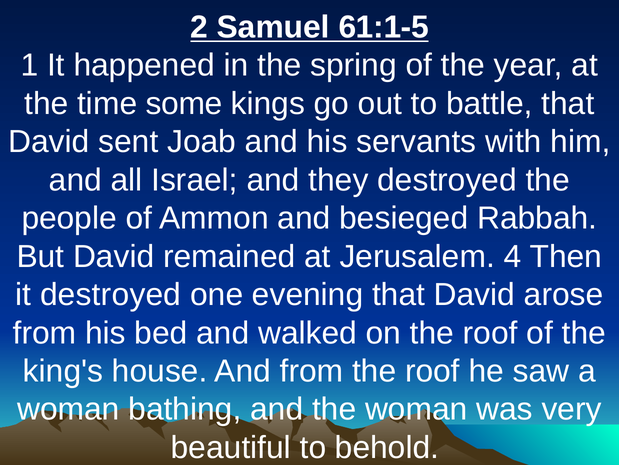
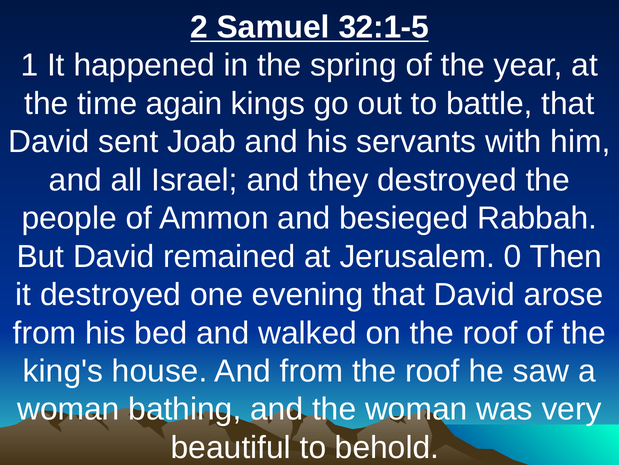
61:1-5: 61:1-5 -> 32:1-5 (384, 27)
some: some -> again (184, 104)
4: 4 -> 0 (513, 256)
